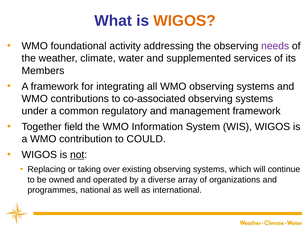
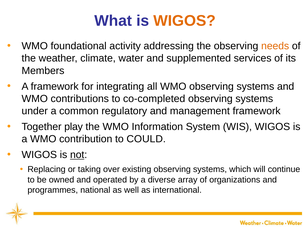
needs colour: purple -> orange (275, 46)
co-associated: co-associated -> co-completed (154, 99)
field: field -> play (74, 127)
